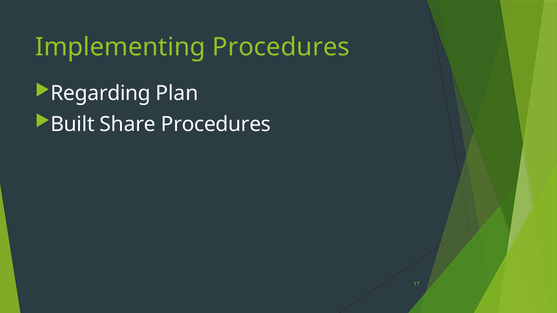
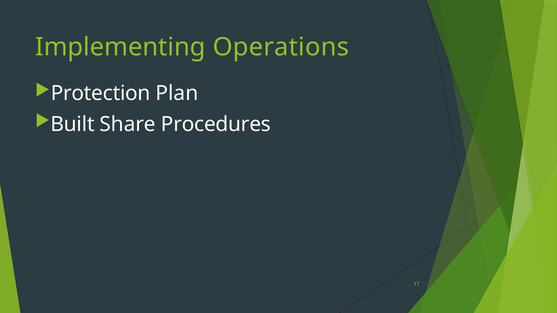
Implementing Procedures: Procedures -> Operations (281, 47)
Regarding: Regarding -> Protection (101, 93)
